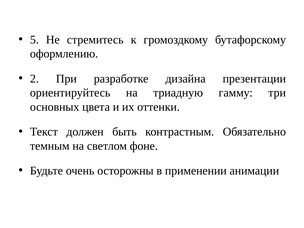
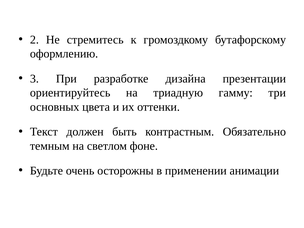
5: 5 -> 2 (34, 40)
2: 2 -> 3 (34, 79)
